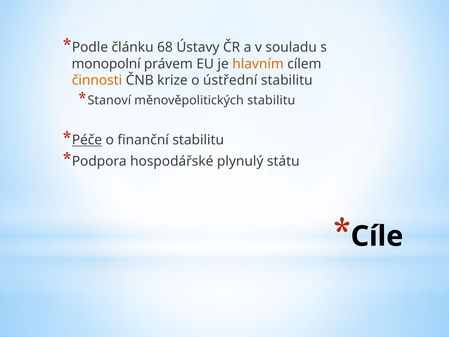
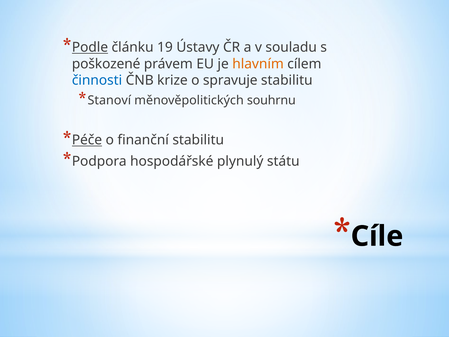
Podle underline: none -> present (90, 47)
68: 68 -> 19 (165, 47)
monopolní: monopolní -> poškozené (106, 64)
činnosti colour: orange -> blue (97, 80)
ústřední: ústřední -> spravuje (230, 80)
měnověpolitických stabilitu: stabilitu -> souhrnu (271, 100)
